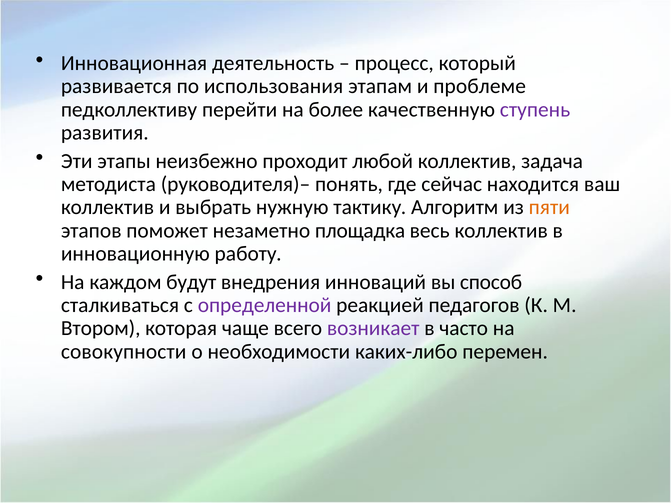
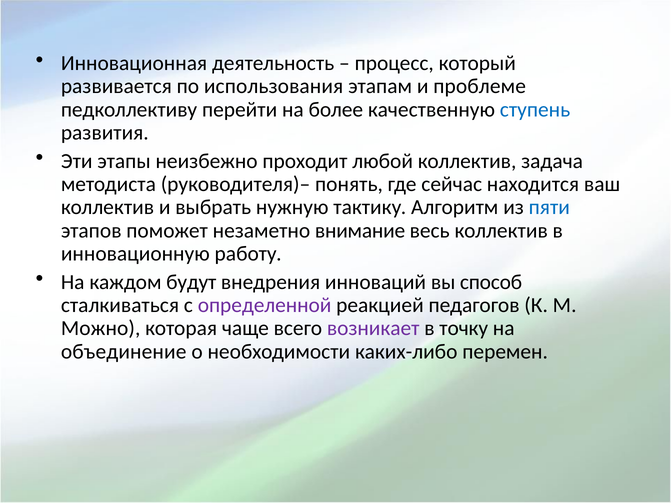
ступень colour: purple -> blue (535, 110)
пяти colour: orange -> blue (549, 207)
площадка: площадка -> внимание (360, 231)
Втором: Втором -> Можно (101, 329)
часто: часто -> точку (464, 329)
совокупности: совокупности -> объединение (124, 352)
